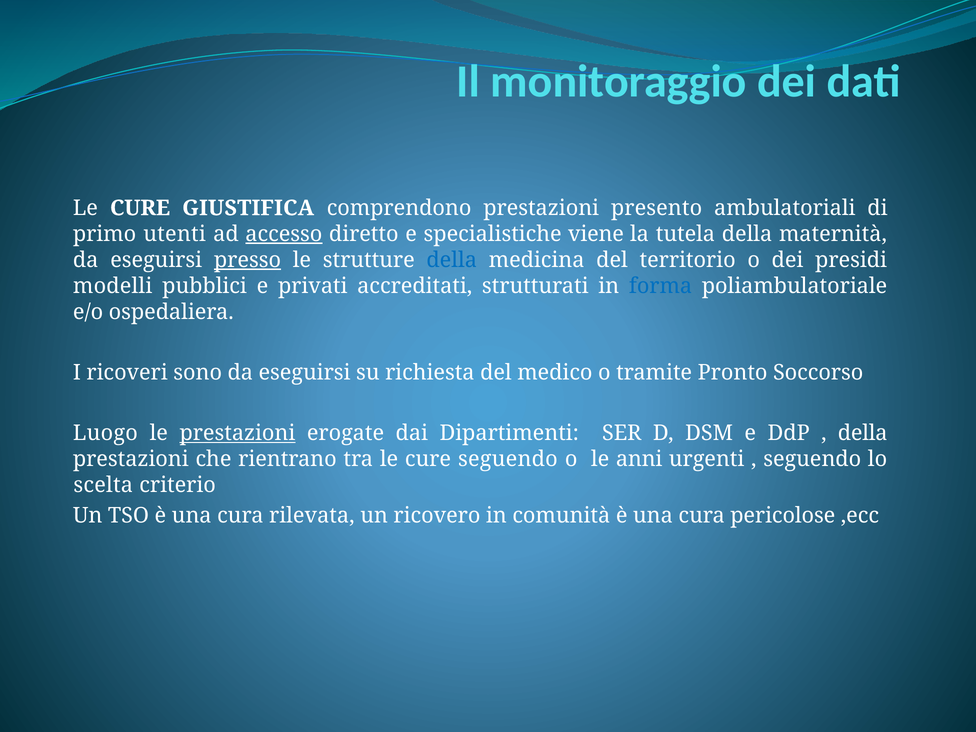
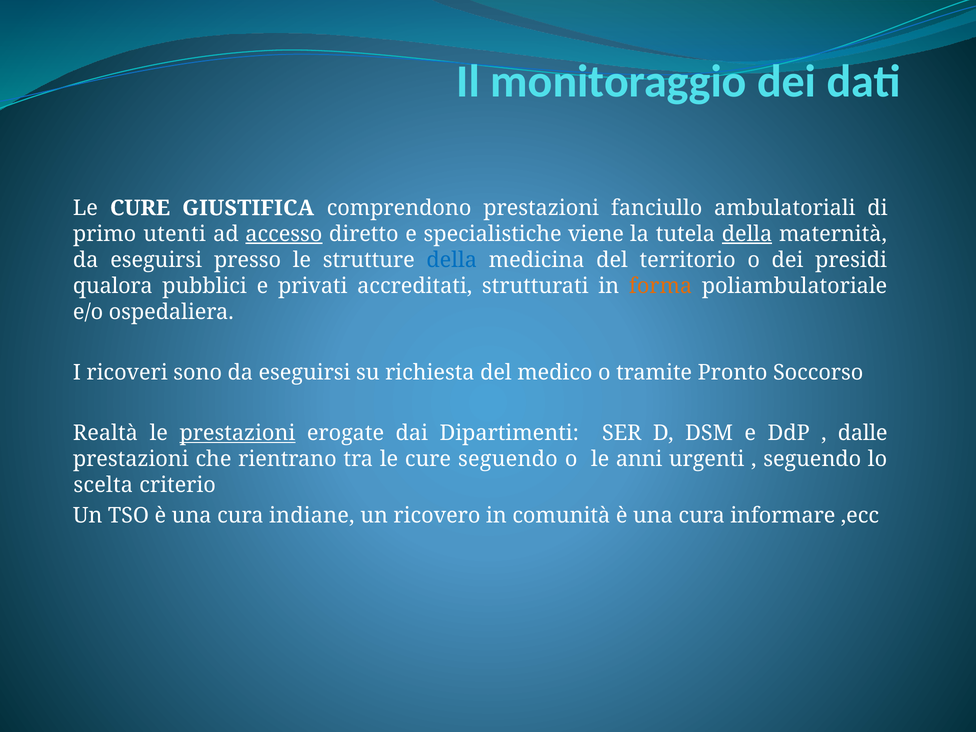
presento: presento -> fanciullo (657, 208)
della underline: none -> present (747, 234)
presso underline: present -> none (247, 260)
modelli: modelli -> qualora (113, 286)
forma colour: blue -> orange (661, 286)
Luogo: Luogo -> Realtà (105, 433)
della: della -> dalle (863, 433)
rilevata: rilevata -> indiane (312, 516)
pericolose: pericolose -> informare (783, 516)
